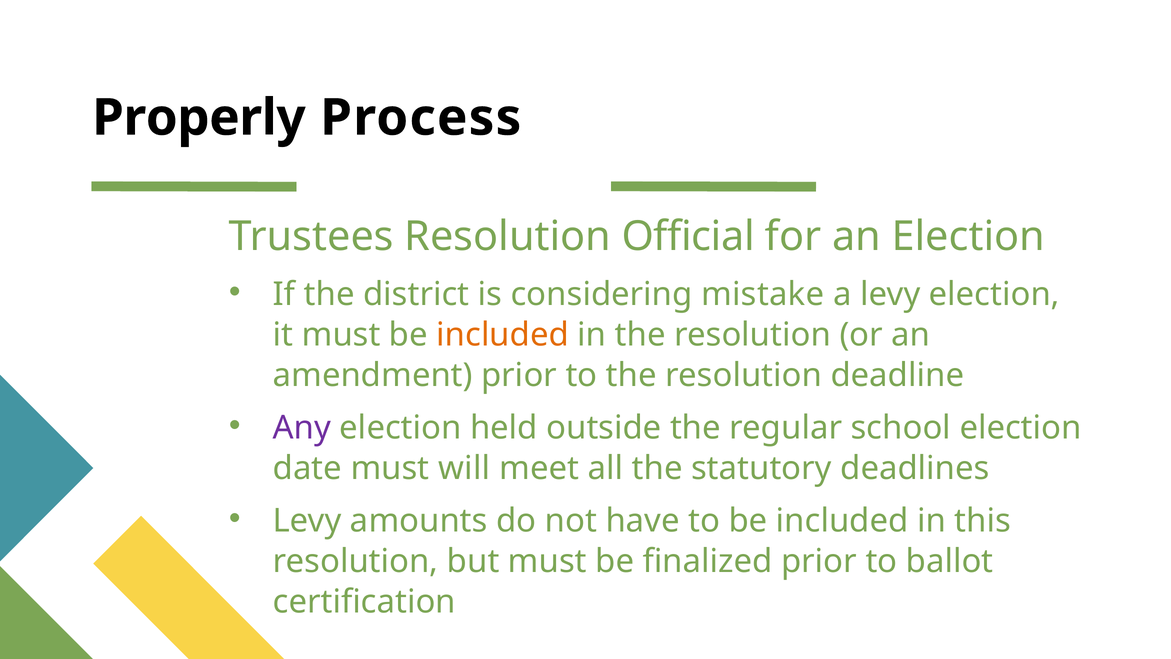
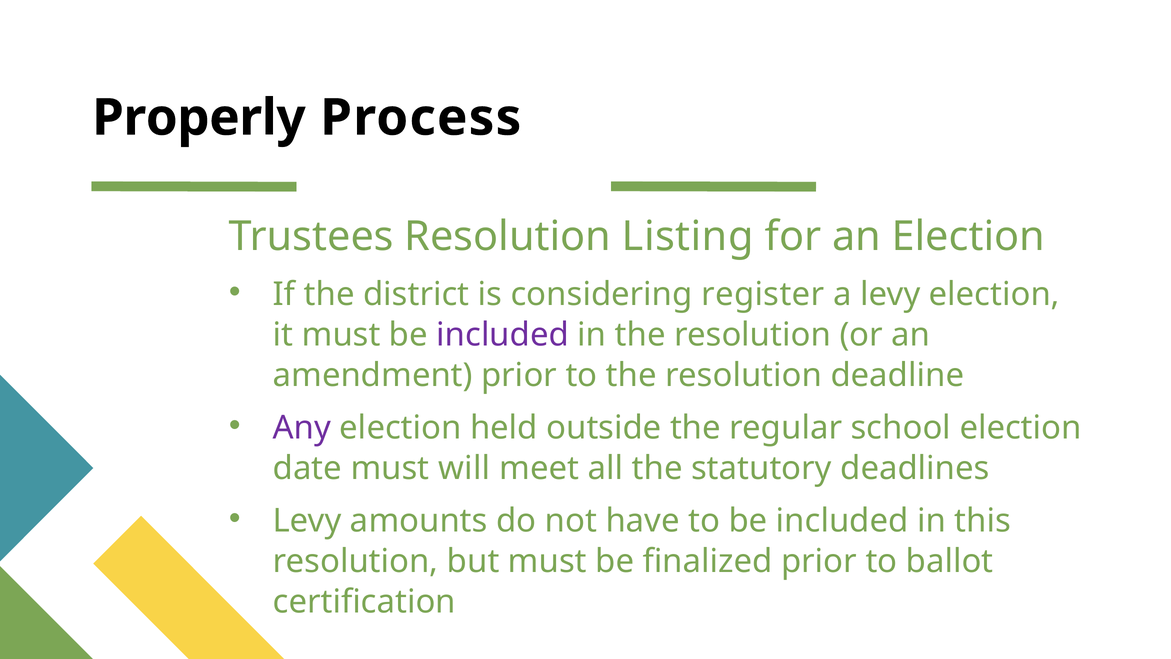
Official: Official -> Listing (688, 236)
mistake: mistake -> register (763, 294)
included colour: orange -> purple (503, 335)
